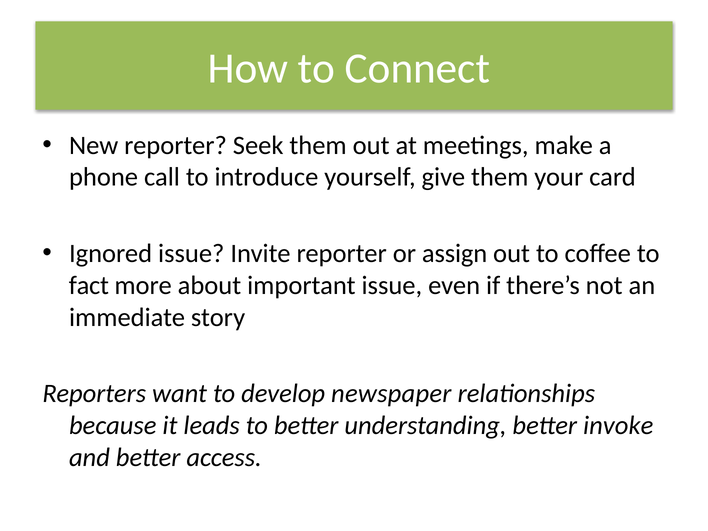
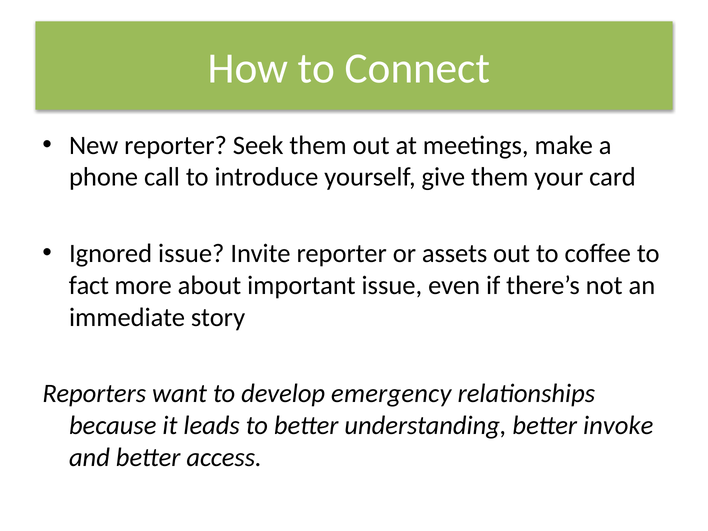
assign: assign -> assets (455, 254)
newspaper: newspaper -> emergency (391, 394)
